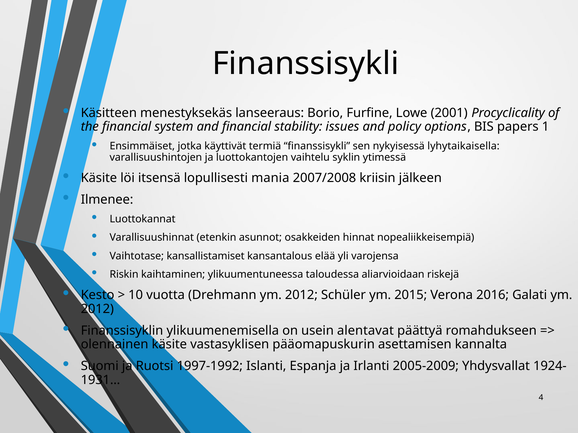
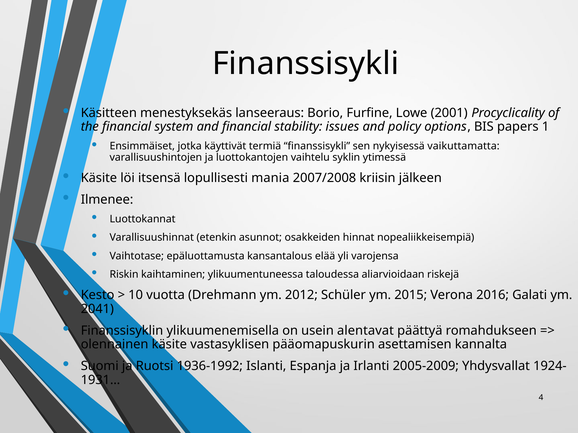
lyhytaikaisella: lyhytaikaisella -> vaikuttamatta (463, 146)
kansallistamiset: kansallistamiset -> epäluottamusta (206, 256)
2012: 2012 -> 2041 (97, 309)
1997-1992: 1997-1992 -> 1936-1992 (210, 366)
